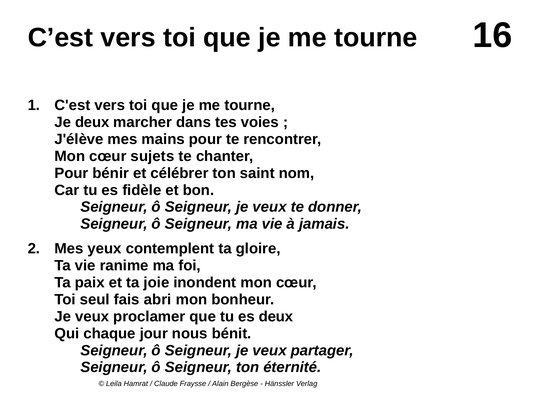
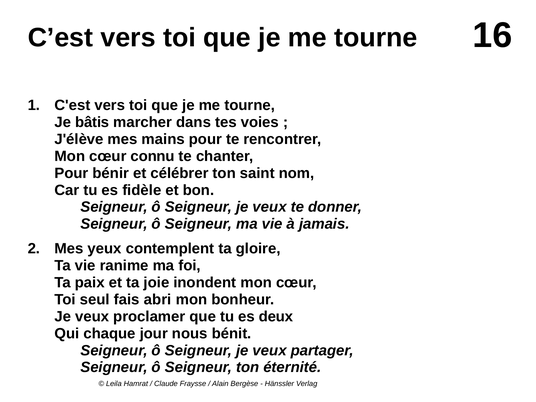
Je deux: deux -> bâtis (92, 122)
sujets: sujets -> connu (153, 156)
